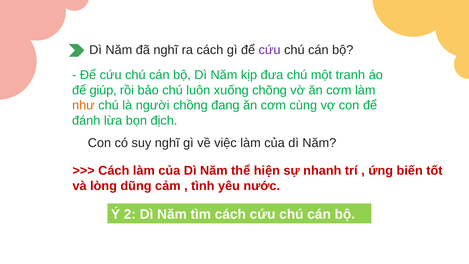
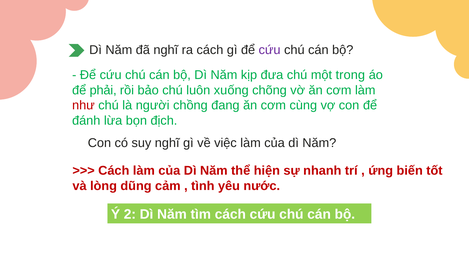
tranh: tranh -> trong (350, 75)
giúp: giúp -> phải (103, 90)
như colour: orange -> red (83, 105)
